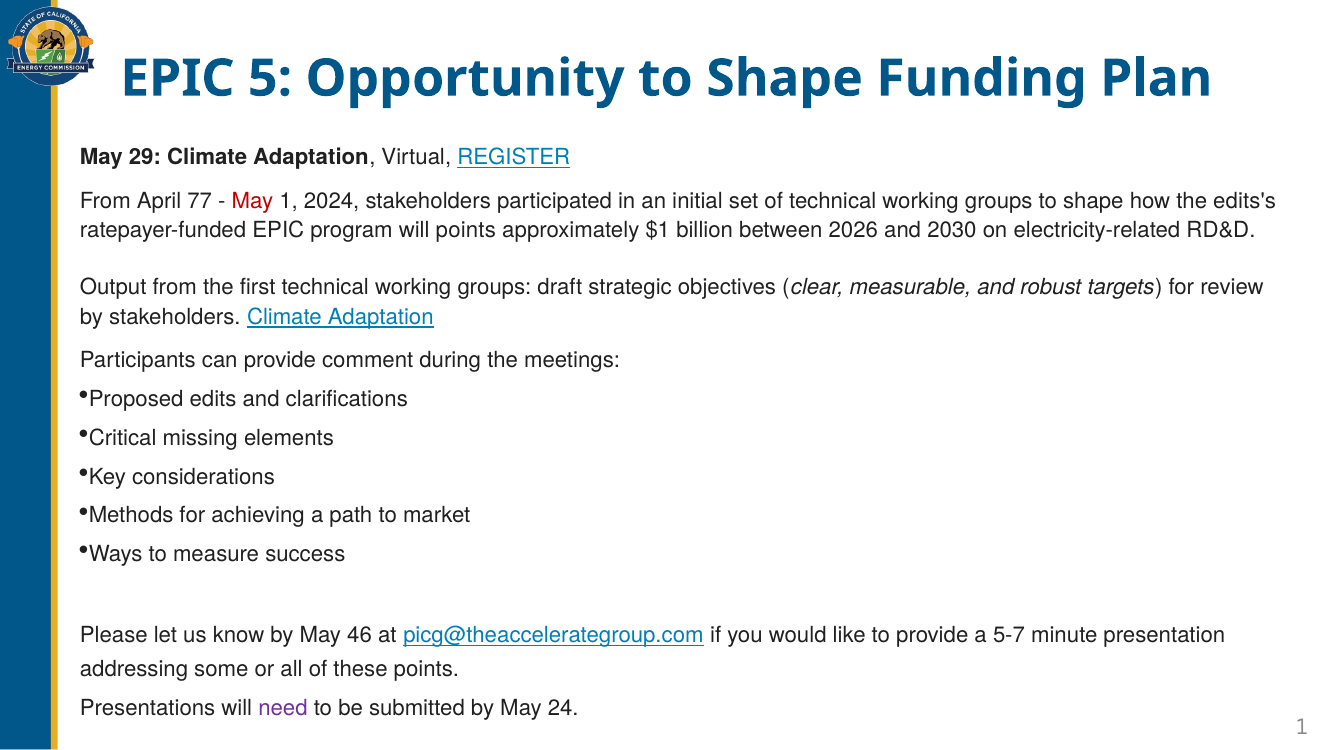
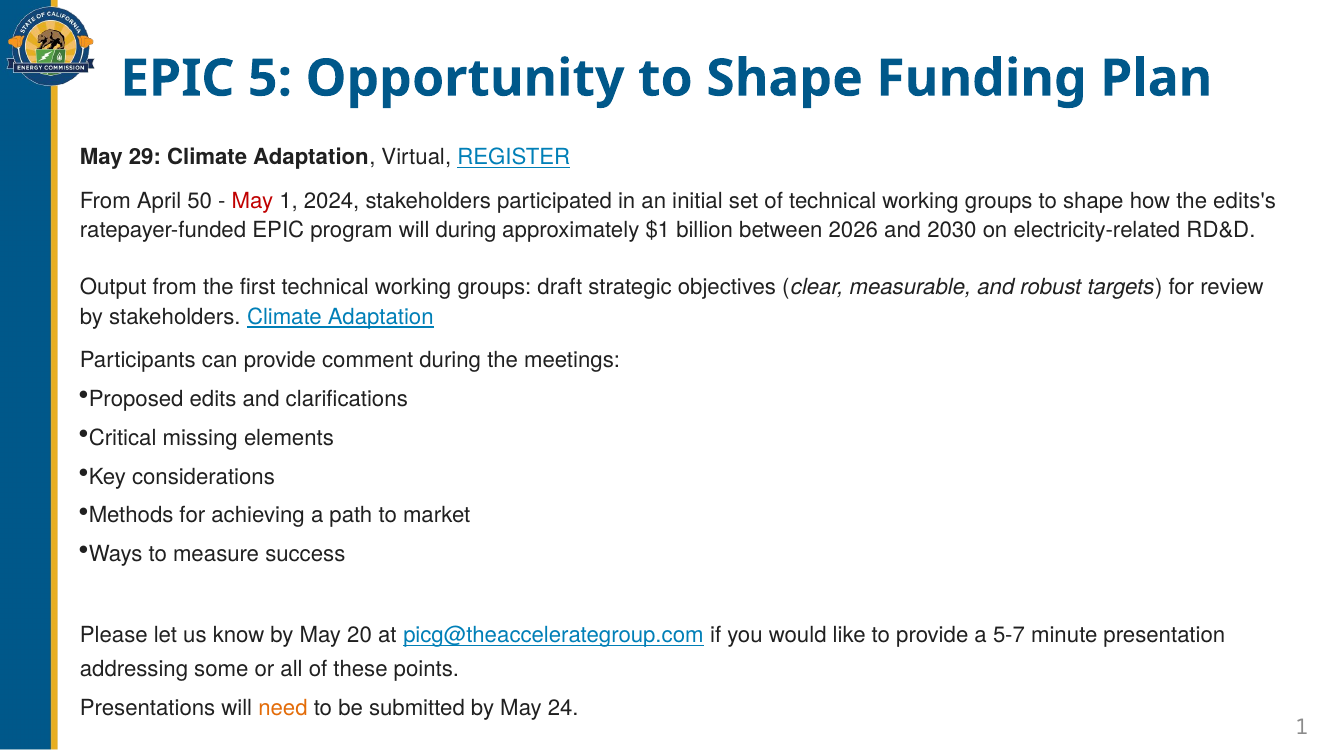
77: 77 -> 50 (200, 201)
will points: points -> during (466, 230)
46: 46 -> 20 (360, 635)
need colour: purple -> orange (283, 708)
